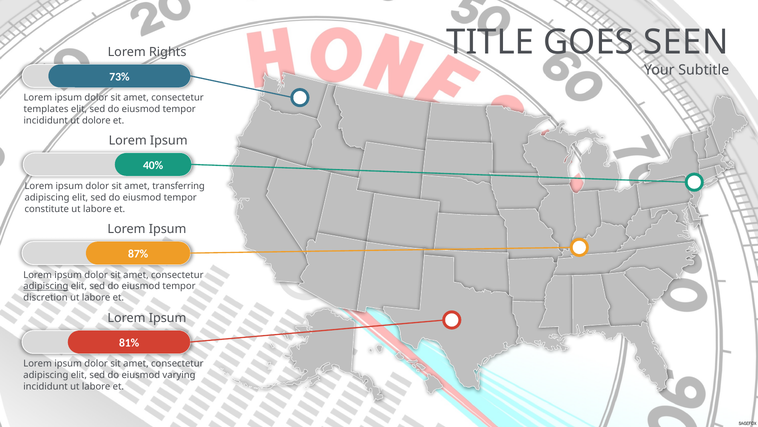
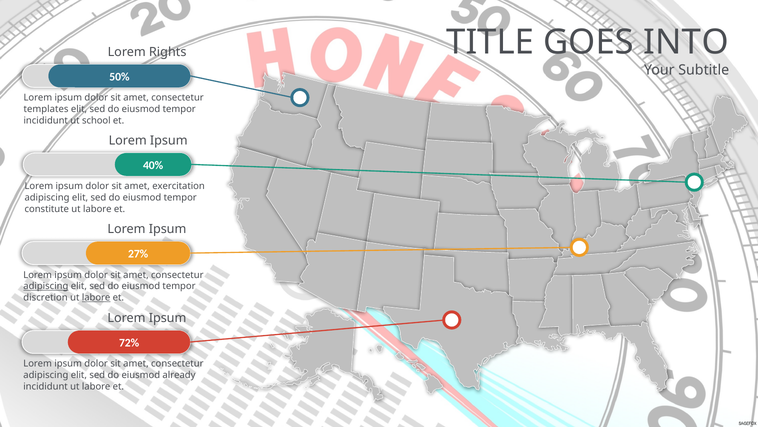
SEEN: SEEN -> INTO (686, 42)
73%: 73% -> 50% (119, 77)
dolore: dolore -> school (96, 120)
transferring: transferring -> exercitation (179, 186)
87%: 87% -> 27% (138, 253)
labore underline: none -> present (96, 297)
81%: 81% -> 72% (129, 342)
varying: varying -> already (179, 375)
